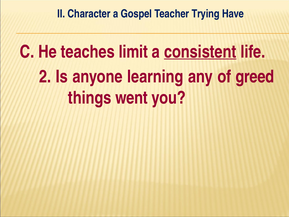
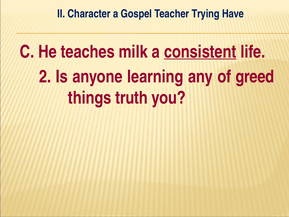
limit: limit -> milk (133, 52)
went: went -> truth (132, 98)
